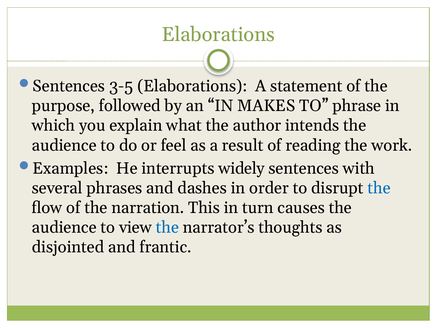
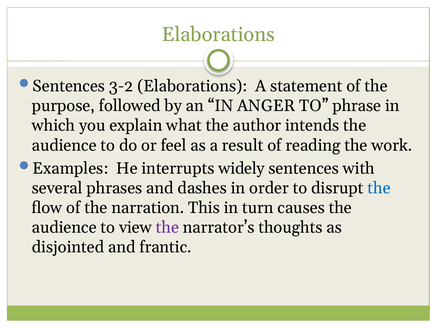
3-5: 3-5 -> 3-2 (121, 86)
MAKES: MAKES -> ANGER (266, 106)
the colour: blue -> purple (167, 227)
